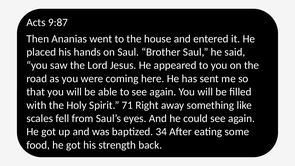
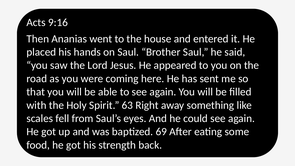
9:87: 9:87 -> 9:16 (58, 23)
71: 71 -> 63 (127, 105)
34: 34 -> 69 (161, 132)
